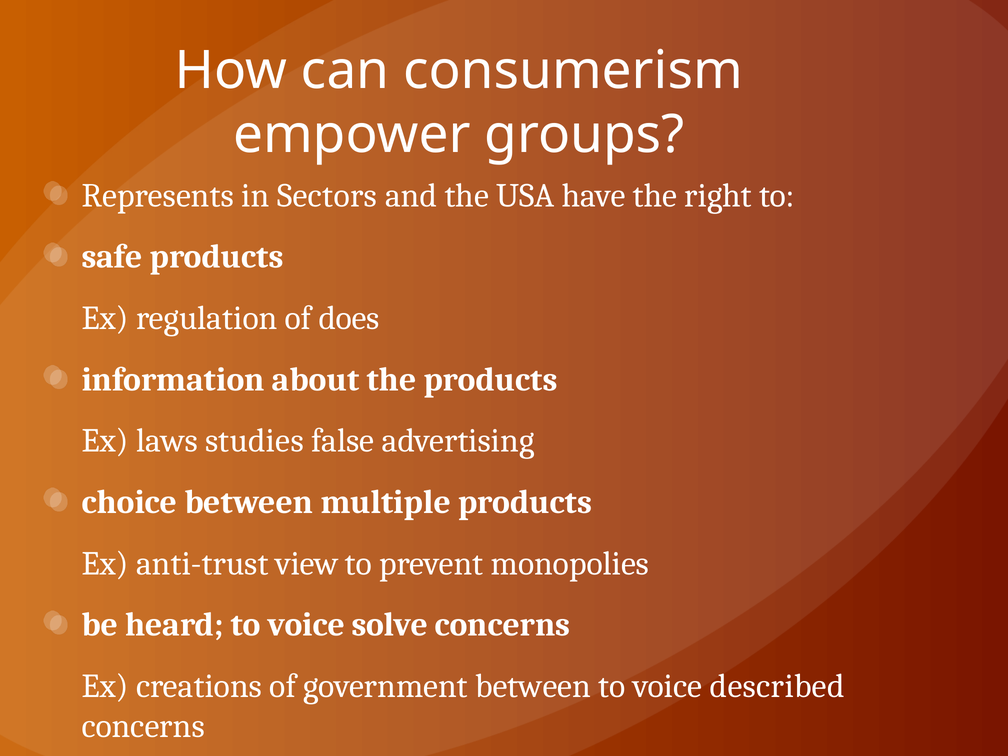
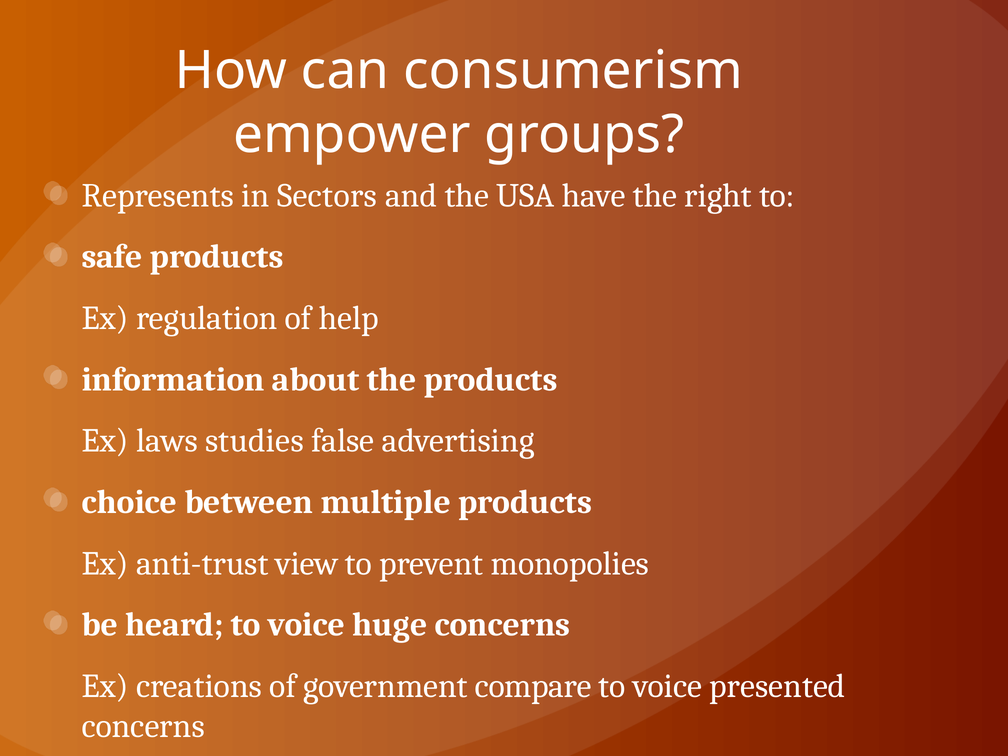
does: does -> help (349, 318)
solve: solve -> huge (390, 625)
government between: between -> compare (533, 686)
described: described -> presented (777, 686)
